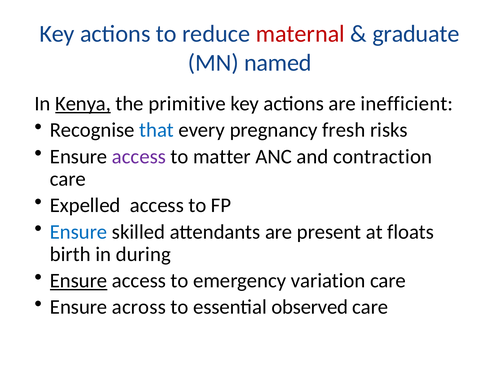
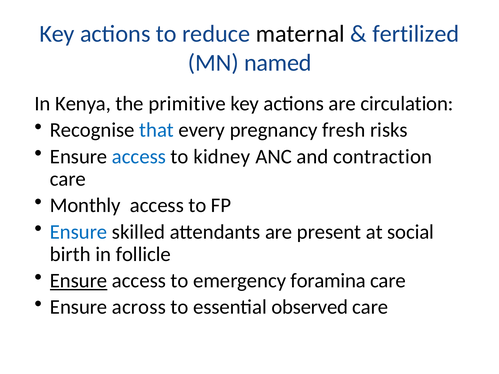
maternal colour: red -> black (300, 34)
graduate: graduate -> fertilized (416, 34)
Kenya underline: present -> none (83, 104)
inefficient: inefficient -> circulation (407, 104)
access colour: purple -> blue (139, 157)
matter: matter -> kidney (222, 157)
Expelled: Expelled -> Monthly (85, 206)
floats: floats -> social (411, 232)
during: during -> follicle (143, 254)
variation: variation -> foramina (328, 281)
